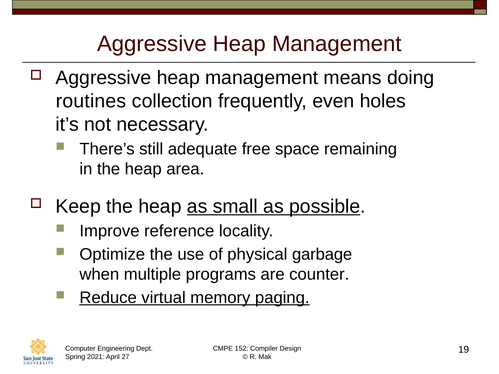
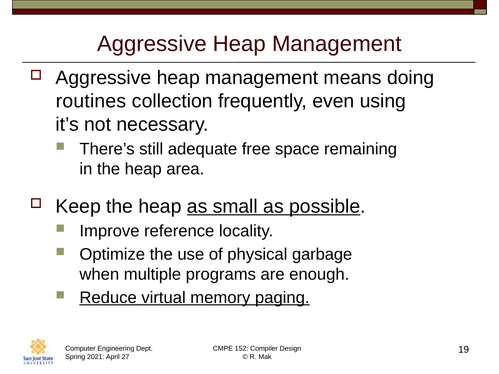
holes: holes -> using (383, 101)
counter: counter -> enough (319, 275)
